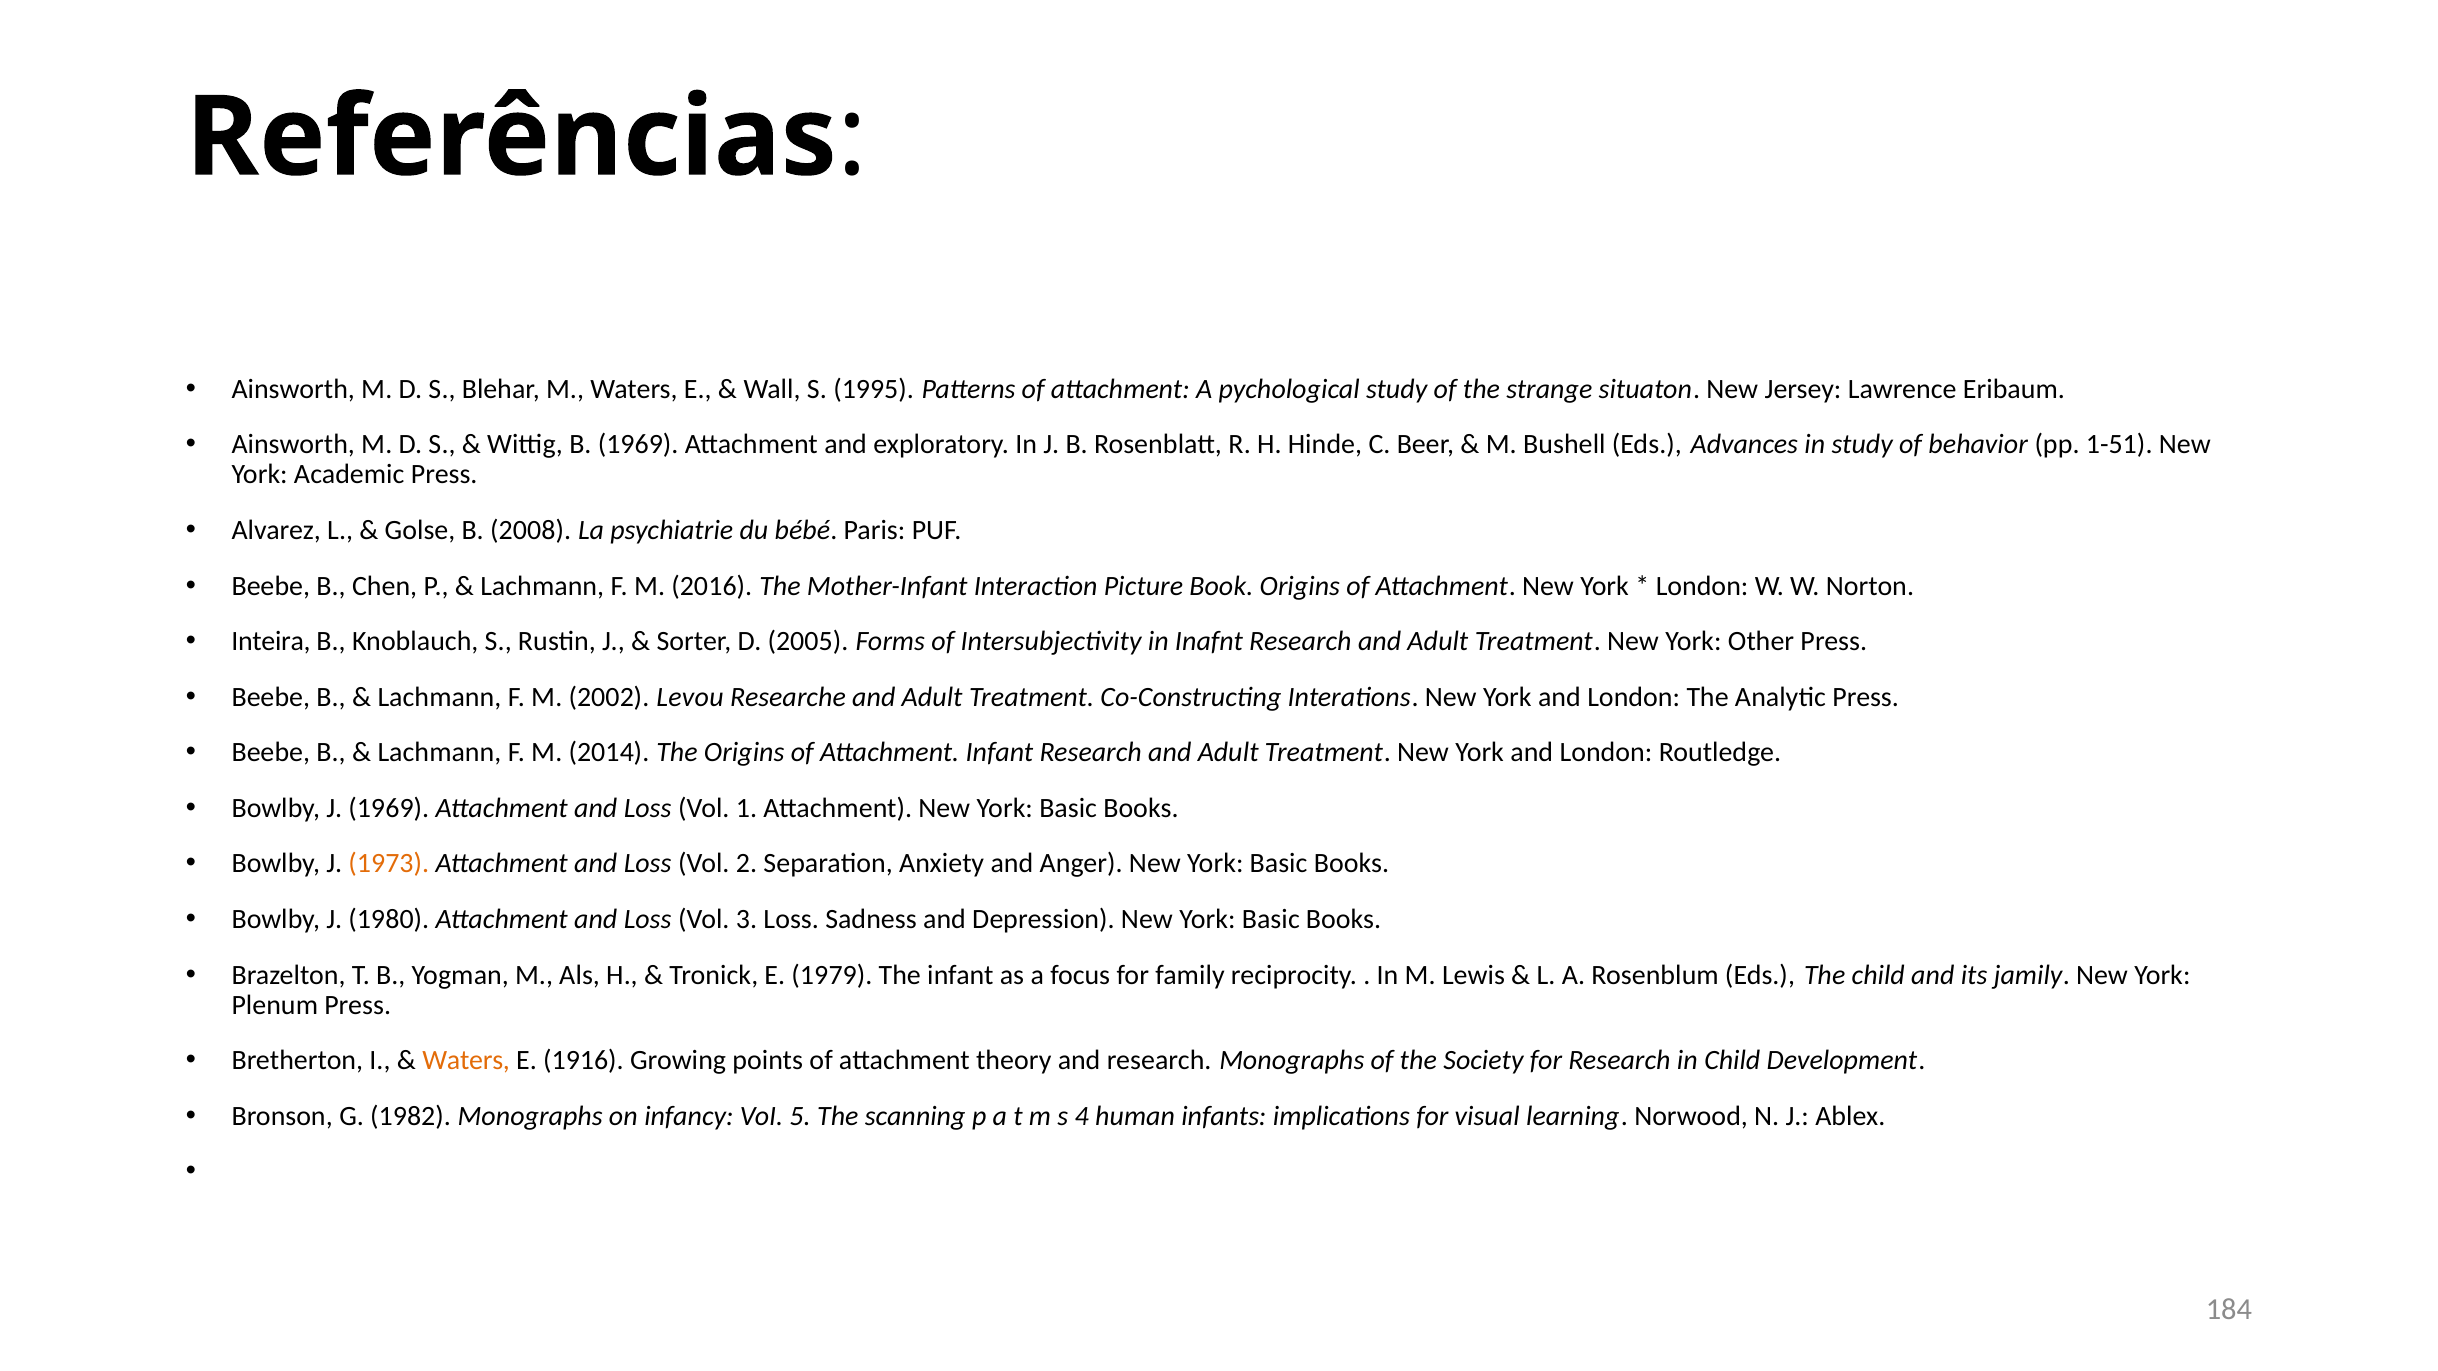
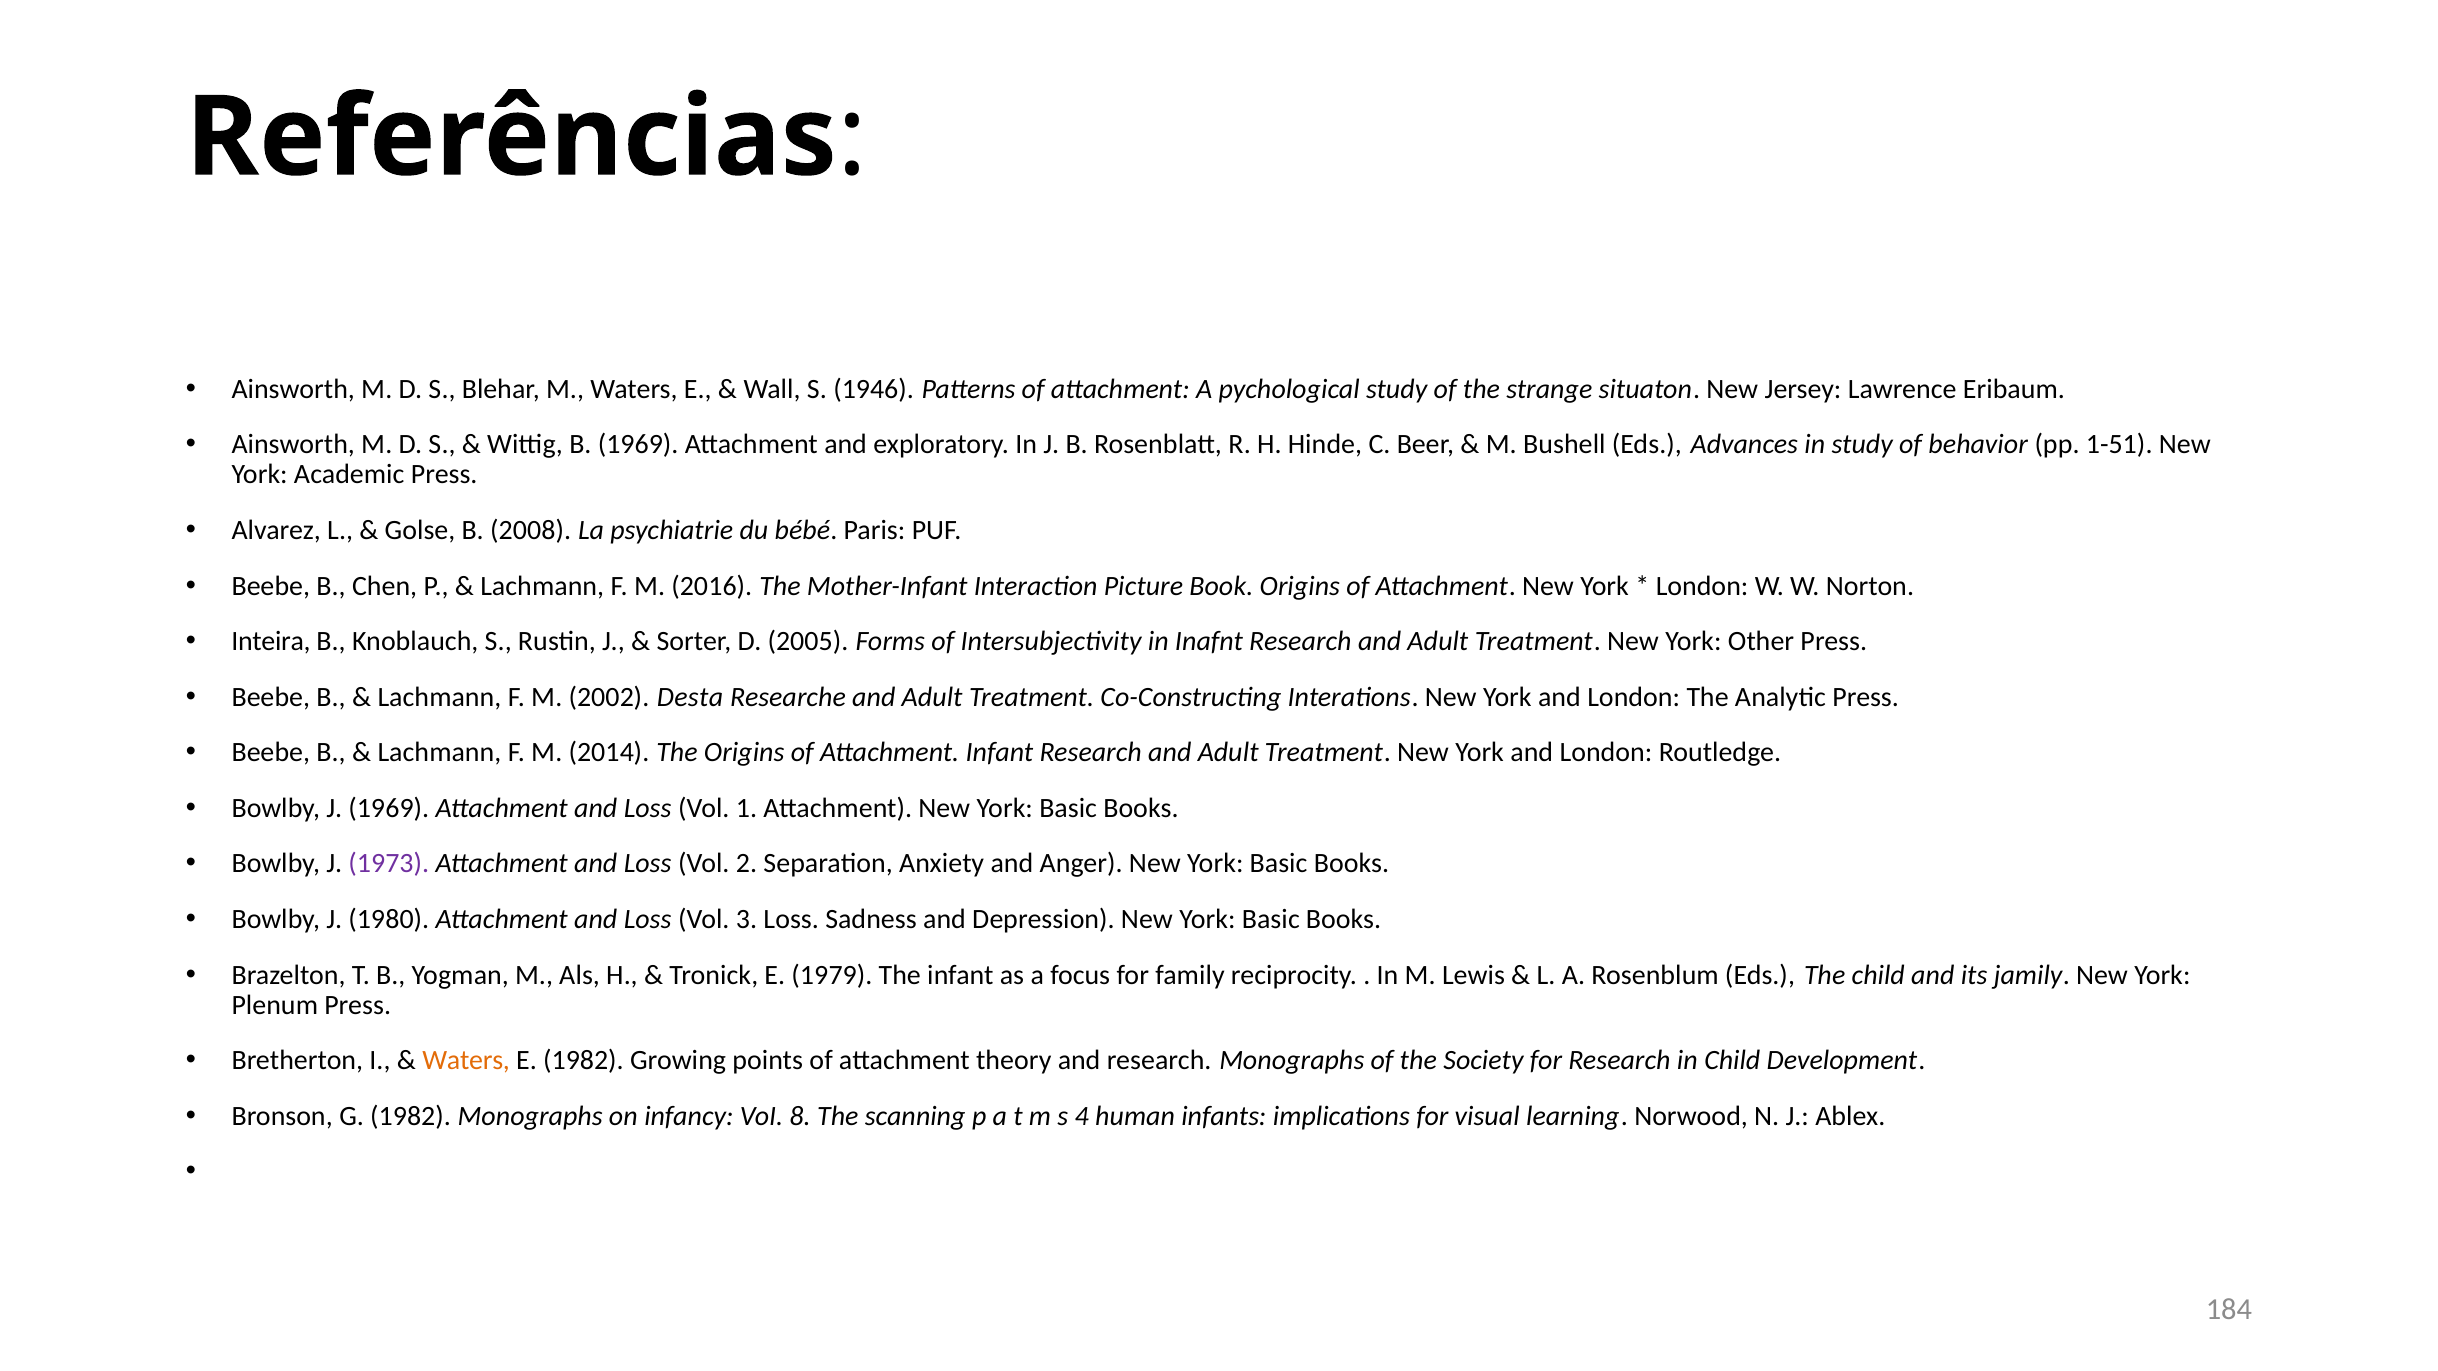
1995: 1995 -> 1946 (874, 389)
Levou: Levou -> Desta (690, 697)
1973 colour: orange -> purple (389, 864)
E 1916: 1916 -> 1982 (583, 1061)
5: 5 -> 8 (800, 1116)
